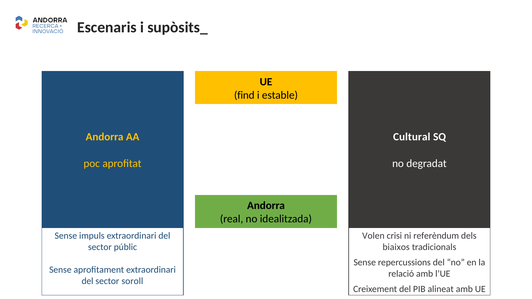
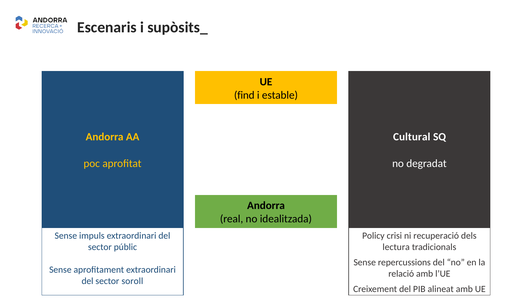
Volen: Volen -> Policy (373, 236)
referèndum: referèndum -> recuperació (436, 236)
biaixos: biaixos -> lectura (396, 247)
